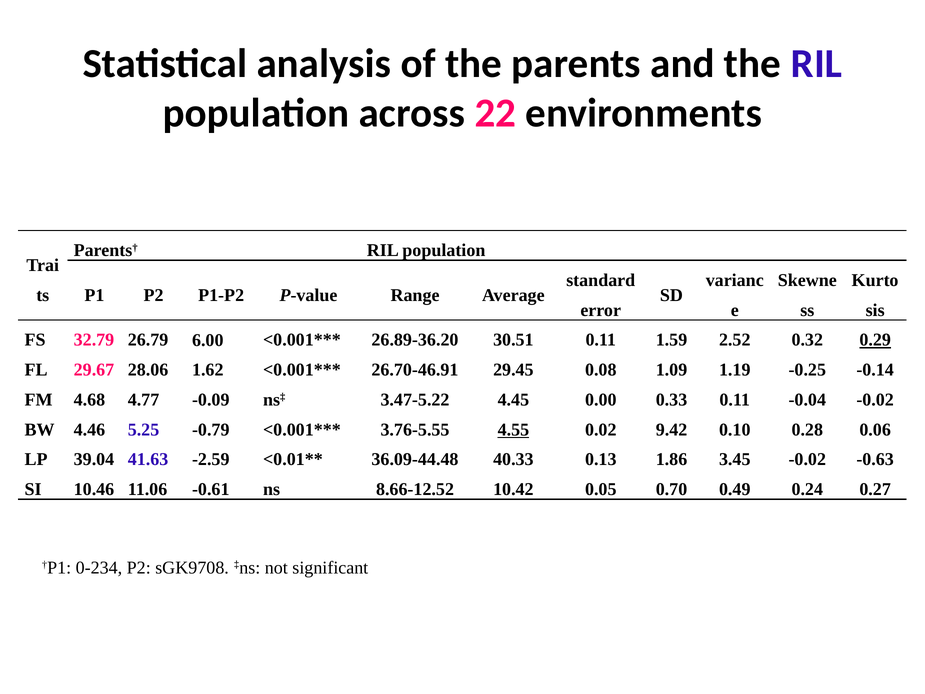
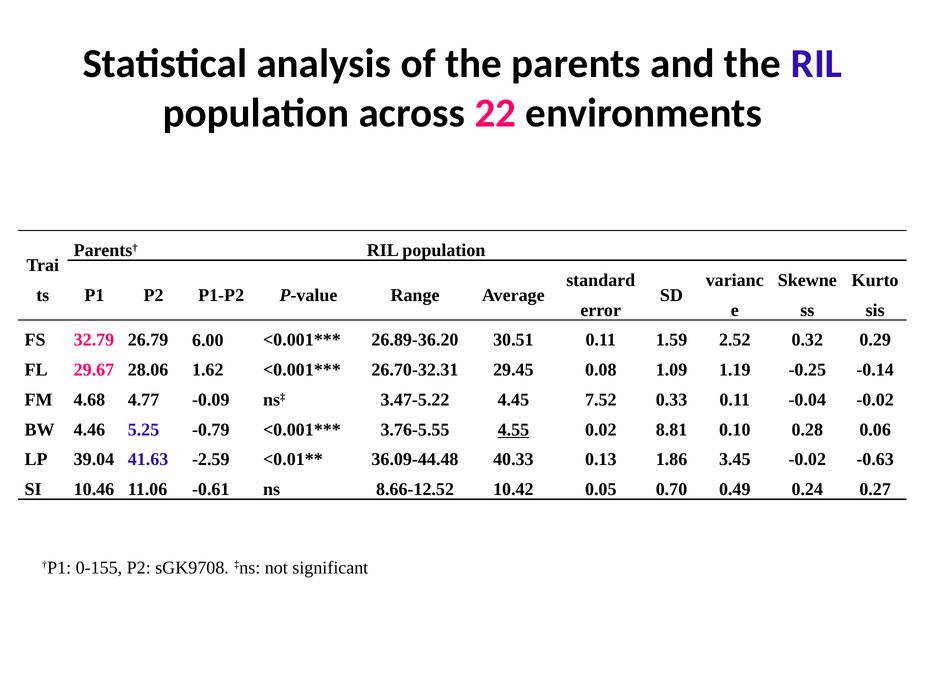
0.29 underline: present -> none (875, 340)
26.70-46.91: 26.70-46.91 -> 26.70-32.31 (415, 370)
0.00: 0.00 -> 7.52 (601, 400)
9.42: 9.42 -> 8.81 (672, 430)
0-234: 0-234 -> 0-155 (99, 568)
